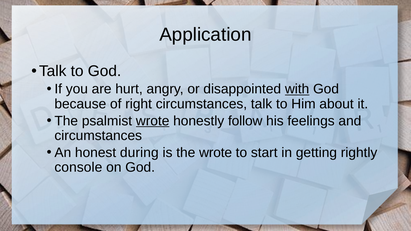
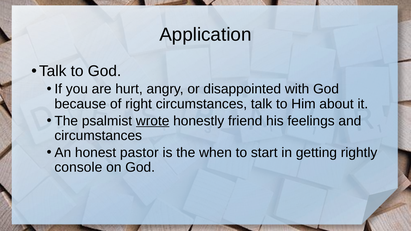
with underline: present -> none (297, 89)
follow: follow -> friend (245, 121)
during: during -> pastor (139, 153)
the wrote: wrote -> when (216, 153)
